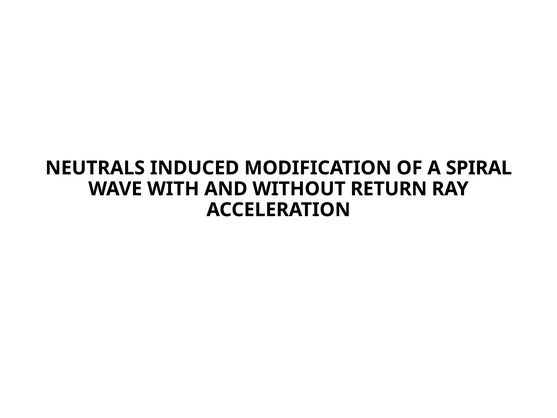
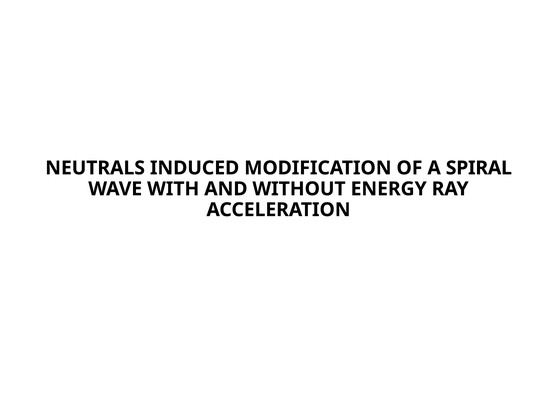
RETURN: RETURN -> ENERGY (389, 189)
